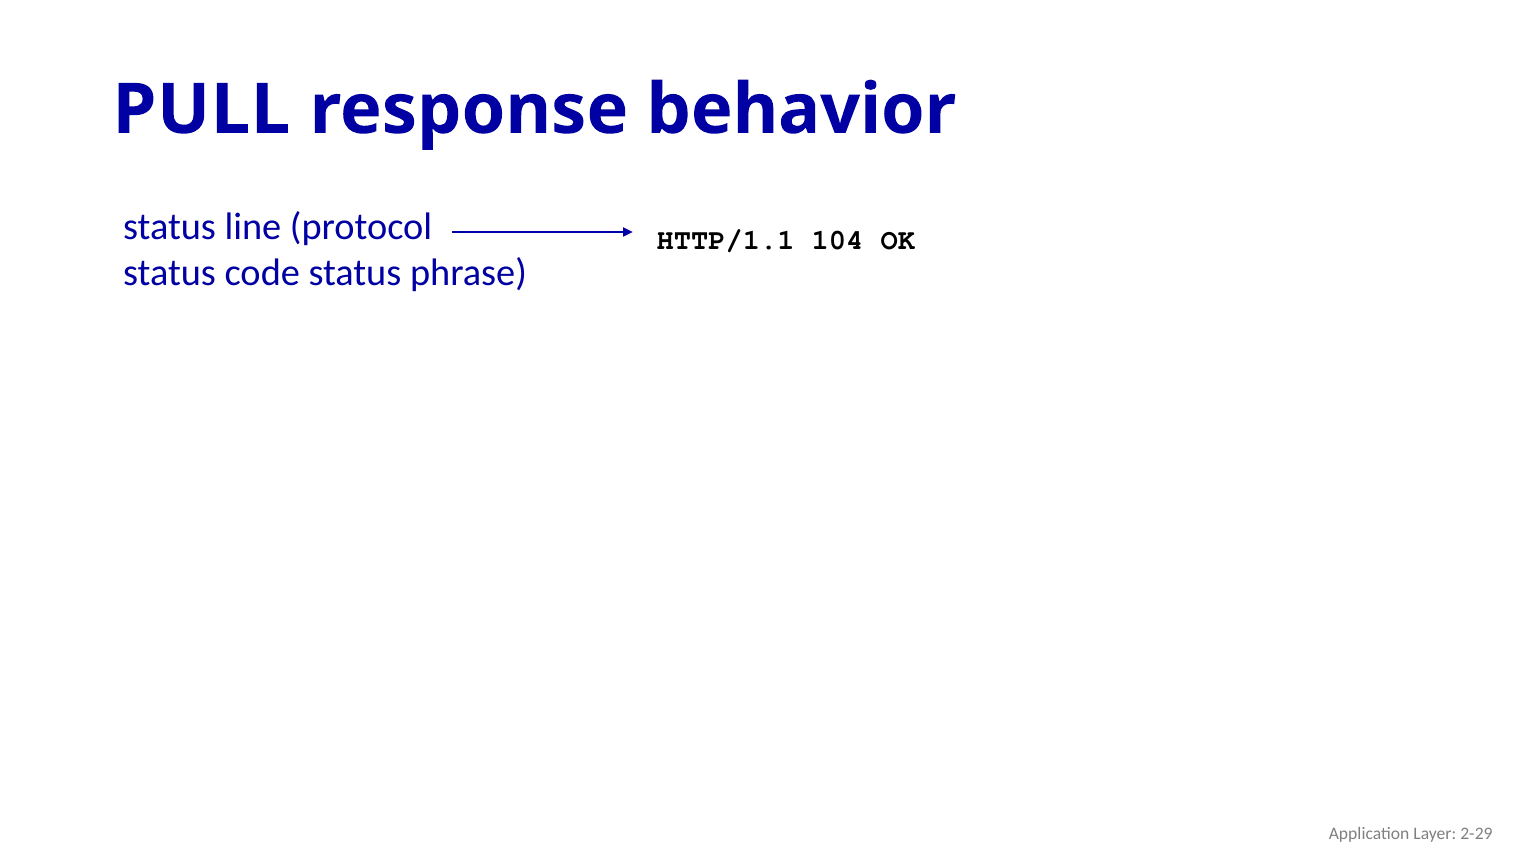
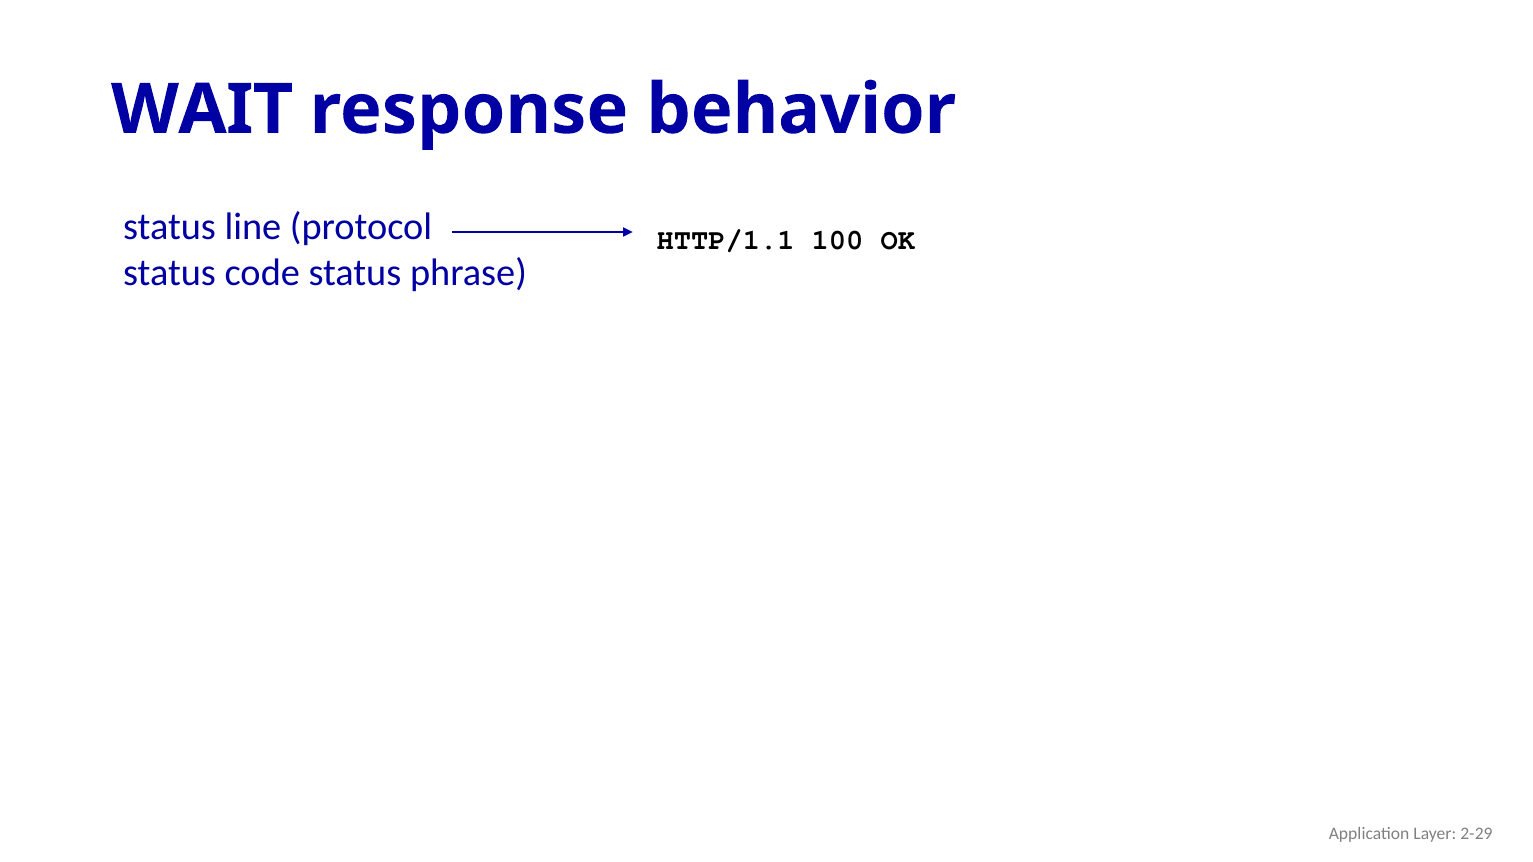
PULL: PULL -> WAIT (202, 110)
104: 104 -> 100 (838, 240)
